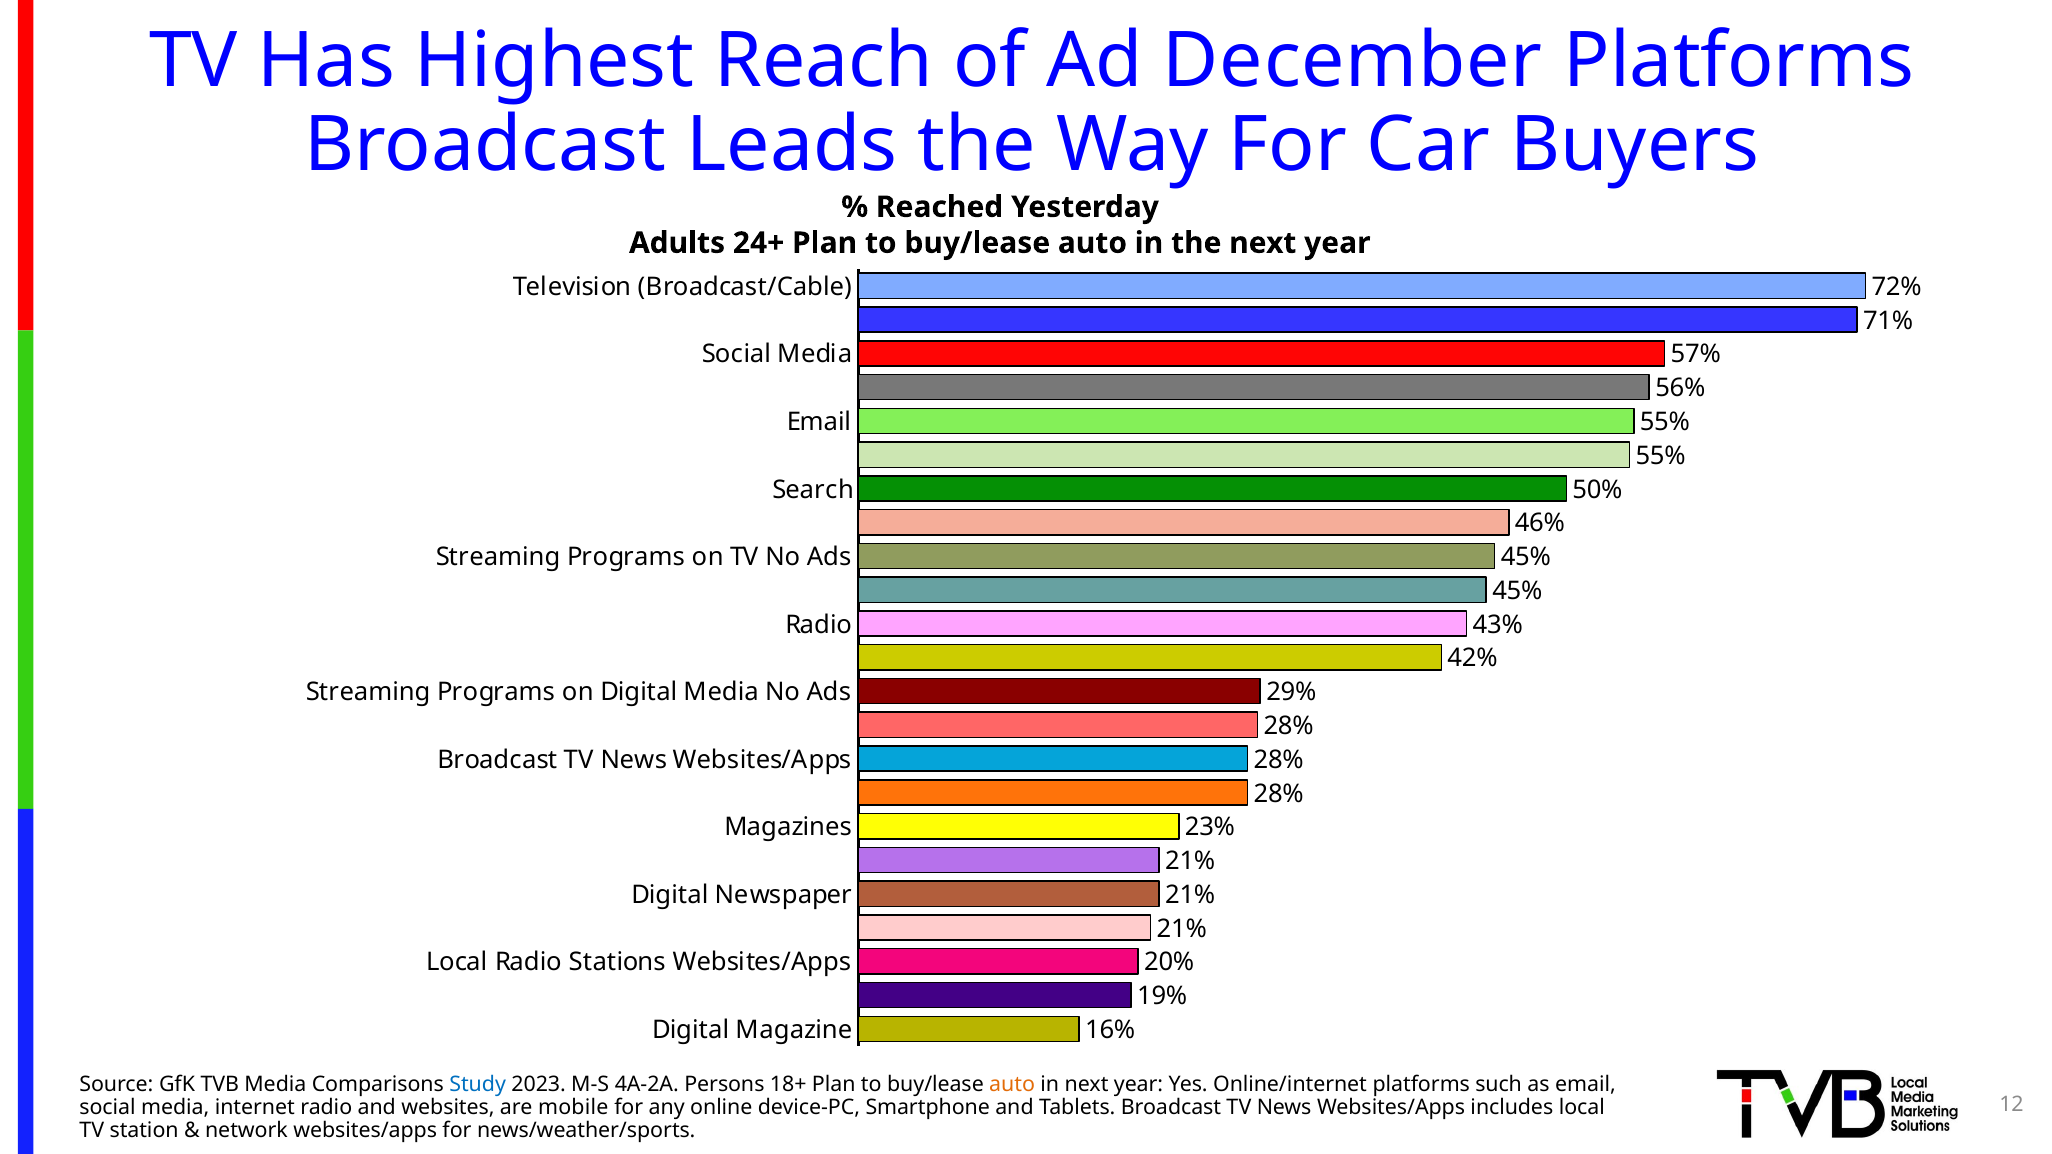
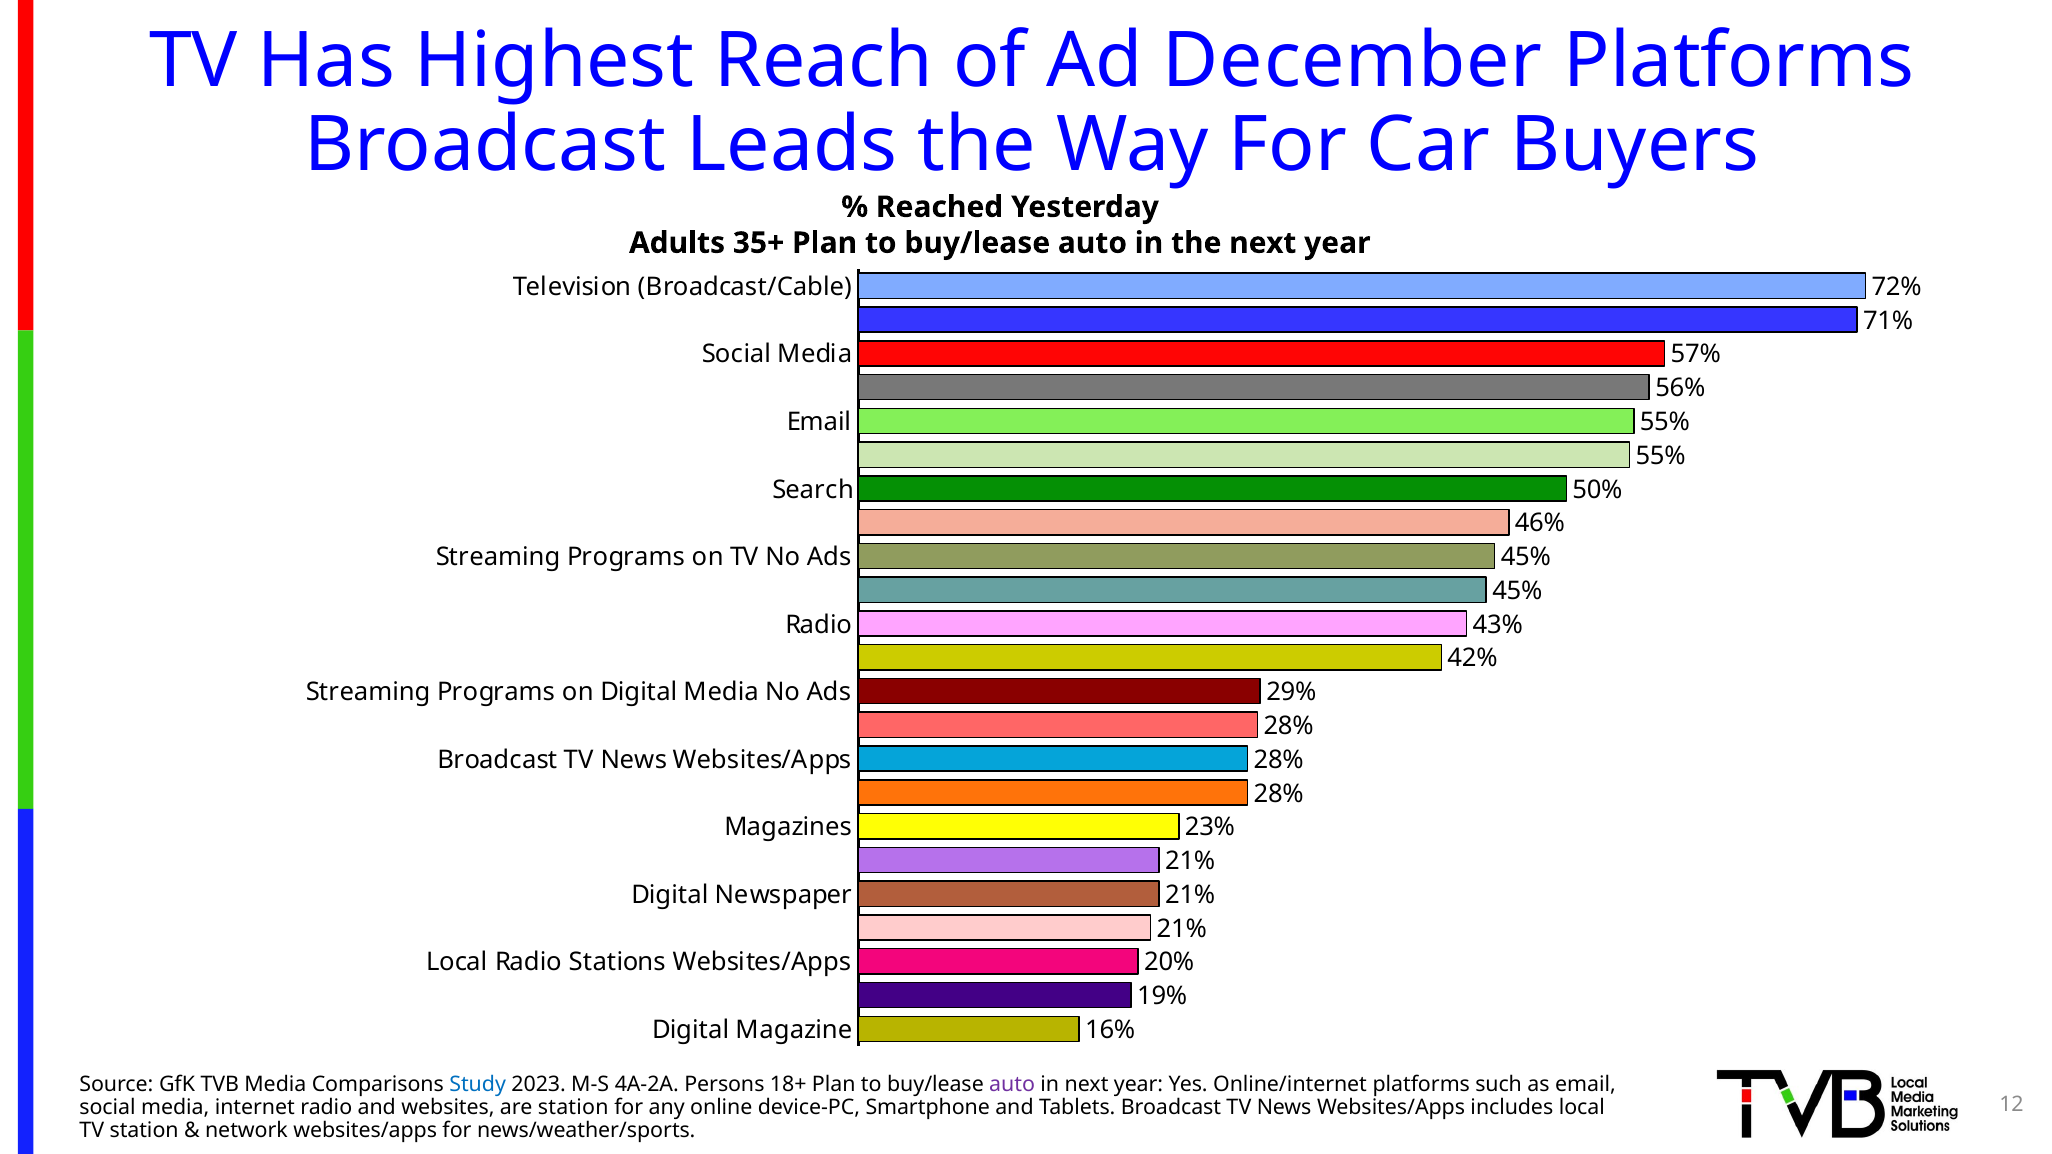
24+: 24+ -> 35+ (759, 243)
auto colour: orange -> purple (1012, 1084)
are mobile: mobile -> station (573, 1107)
